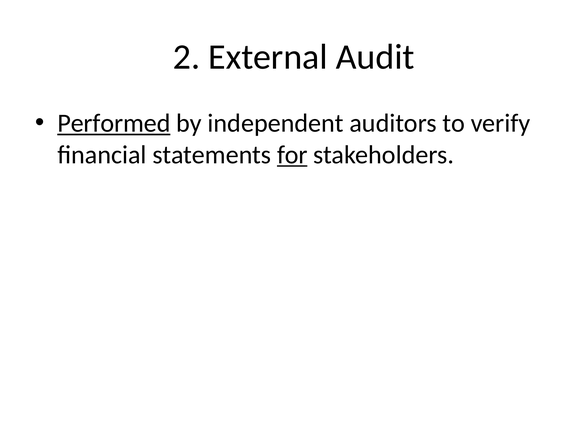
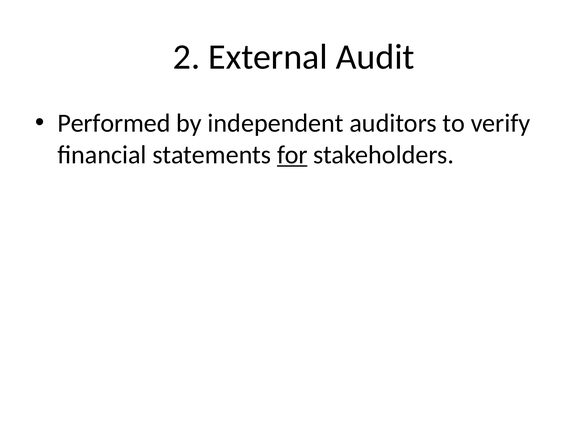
Performed underline: present -> none (114, 123)
